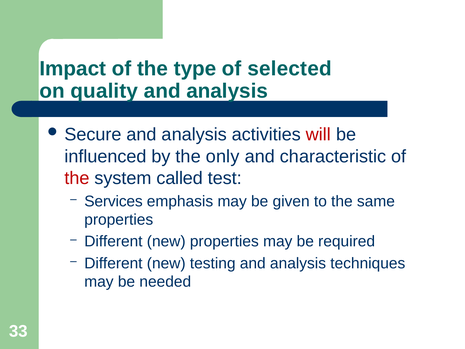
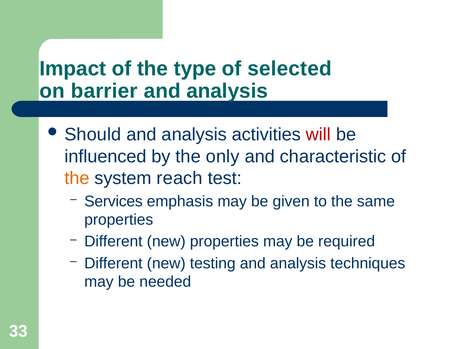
quality: quality -> barrier (104, 91)
Secure: Secure -> Should (93, 135)
the colour: red -> orange (77, 178)
called: called -> reach (180, 178)
